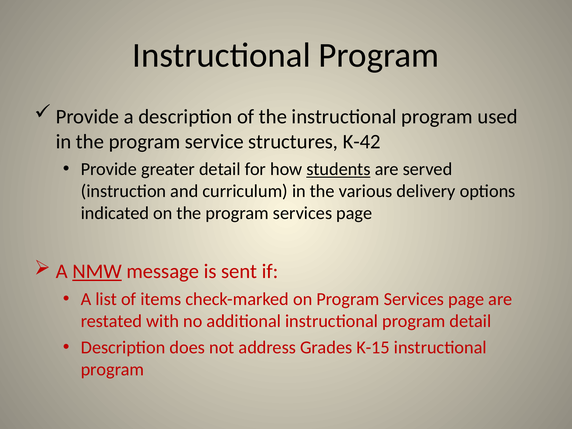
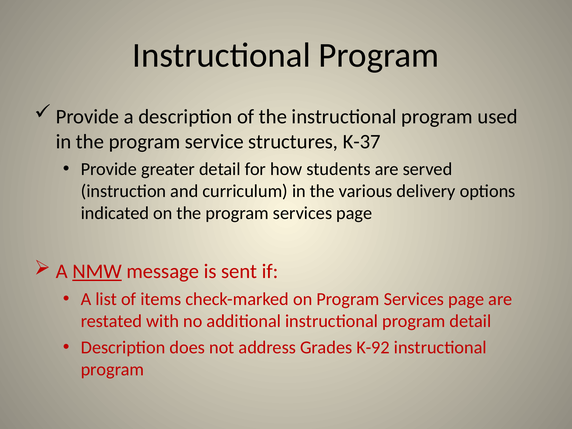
K-42: K-42 -> K-37 (362, 142)
students underline: present -> none (338, 169)
K-15: K-15 -> K-92 (373, 347)
